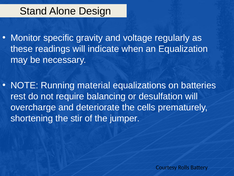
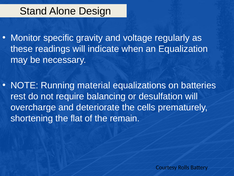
stir: stir -> flat (76, 118)
jumper: jumper -> remain (125, 118)
